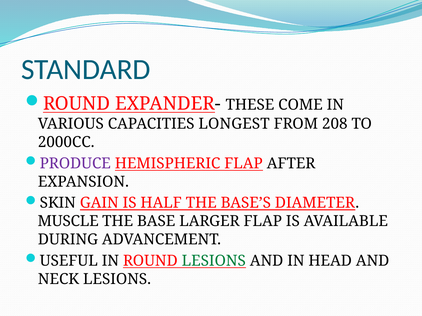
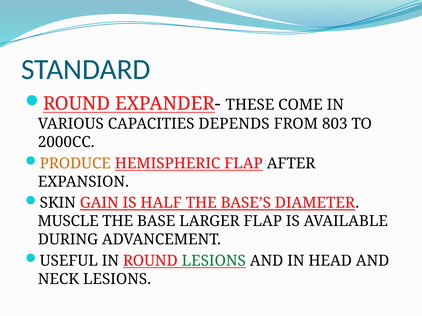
LONGEST: LONGEST -> DEPENDS (234, 124)
208: 208 -> 803 (335, 124)
PRODUCE colour: purple -> orange (75, 164)
